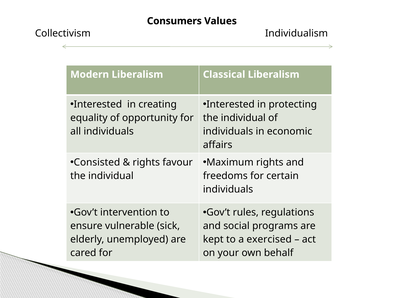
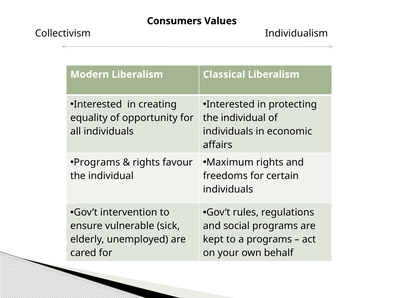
Consisted: Consisted -> Programs (97, 163)
a exercised: exercised -> programs (269, 240)
